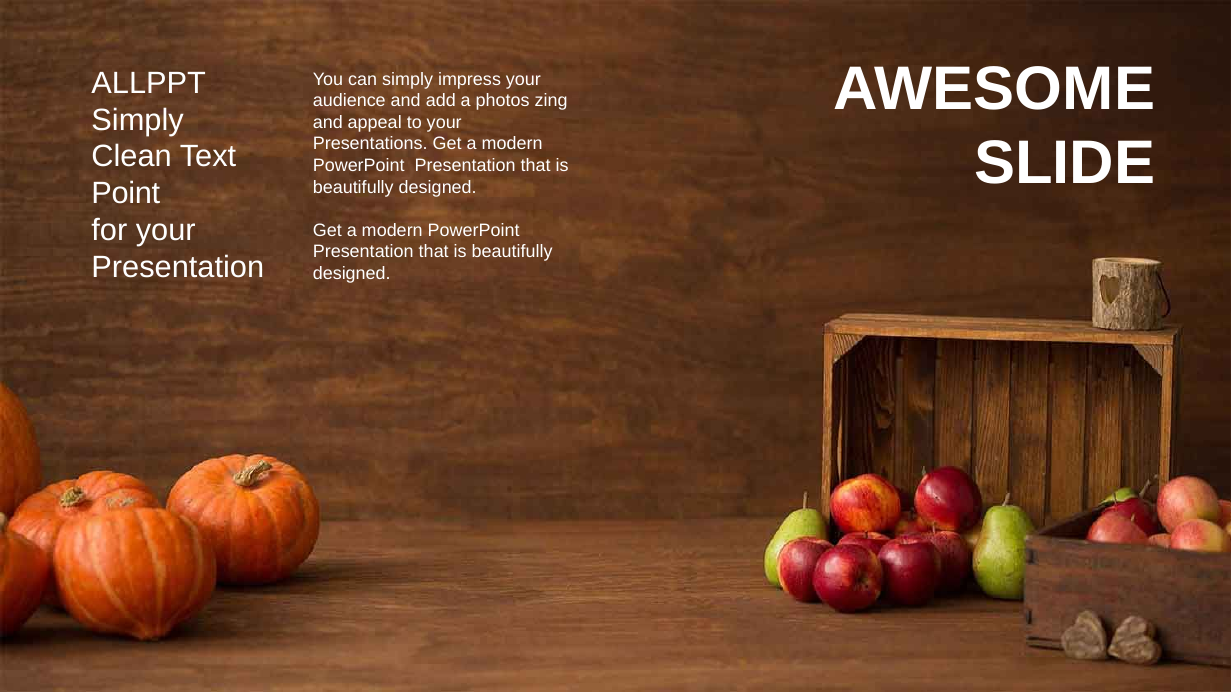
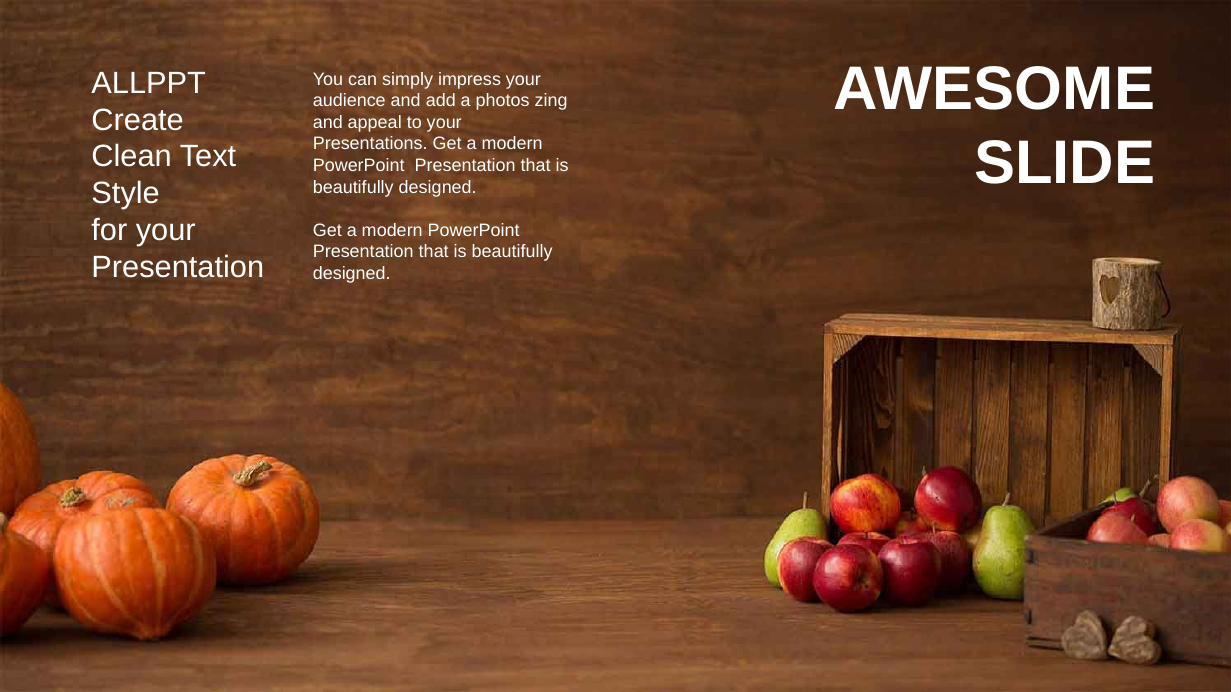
Simply: Simply -> Create (138, 120)
Point: Point -> Style (126, 194)
